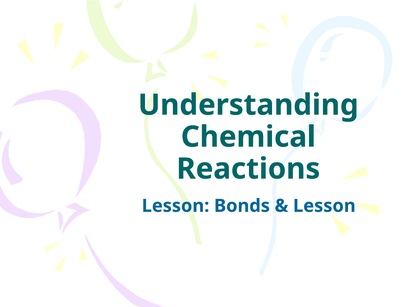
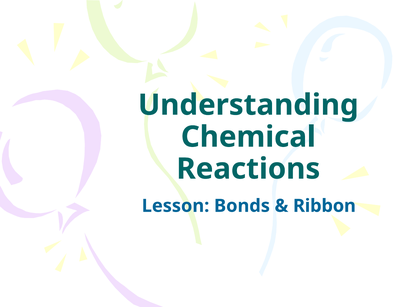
Lesson: Lesson -> Ribbon (324, 206)
